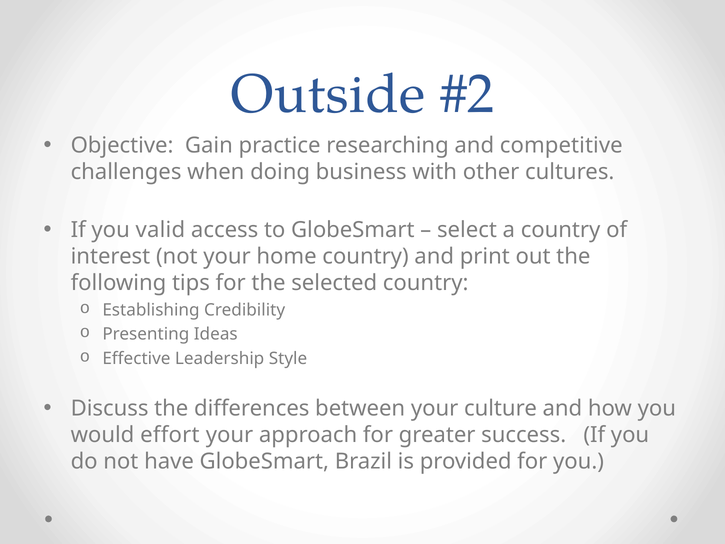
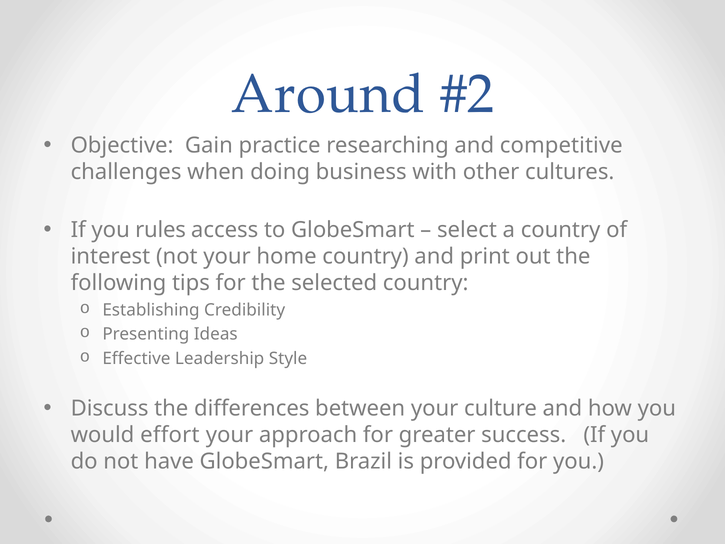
Outside: Outside -> Around (328, 94)
valid: valid -> rules (161, 230)
